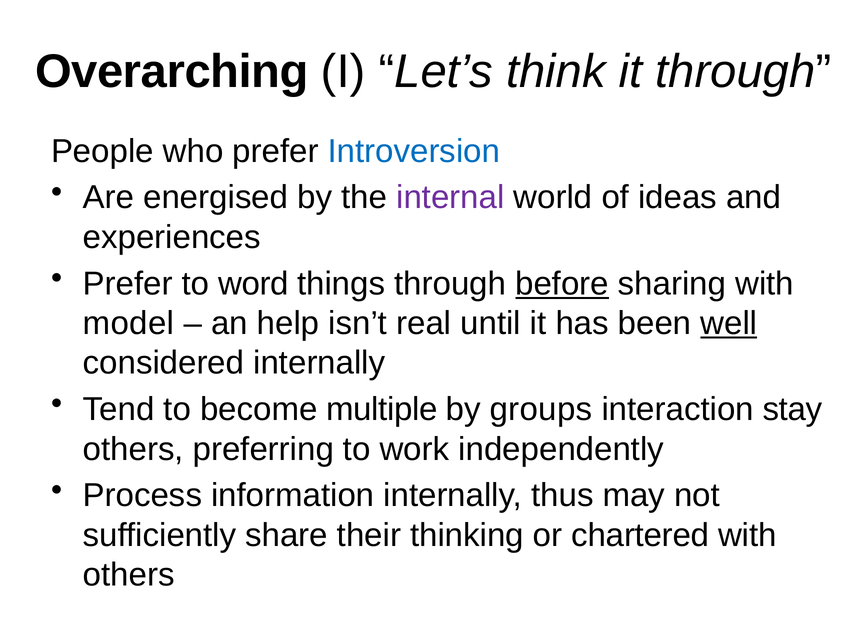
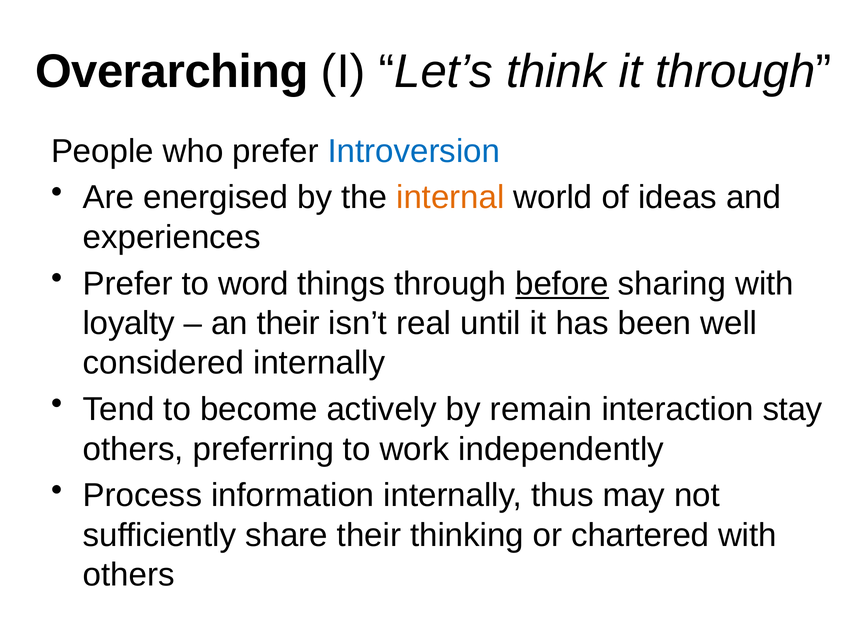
internal colour: purple -> orange (450, 197)
model: model -> loyalty (129, 323)
an help: help -> their (288, 323)
well underline: present -> none (729, 323)
multiple: multiple -> actively (382, 409)
groups: groups -> remain (541, 409)
